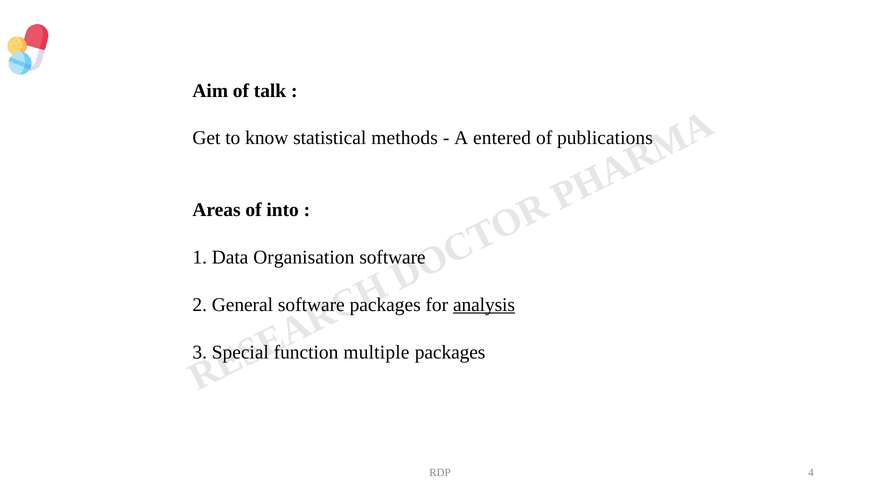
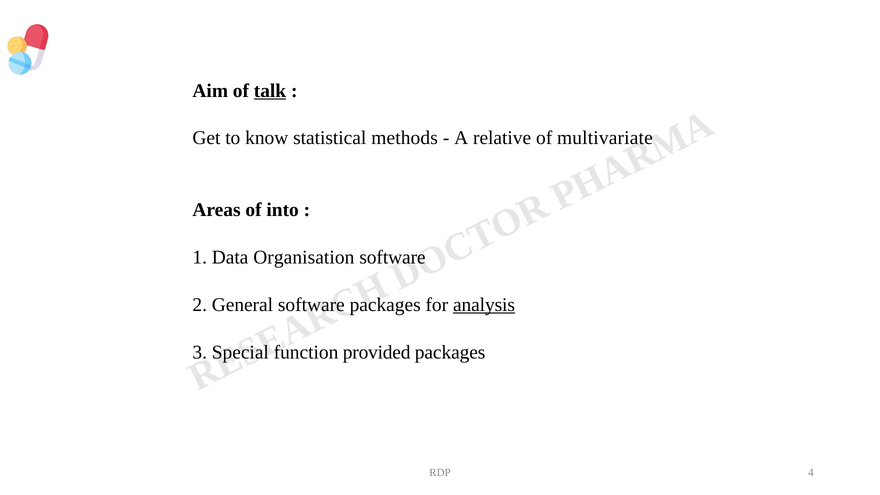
talk underline: none -> present (270, 91)
entered: entered -> relative (502, 138)
publications: publications -> multivariate (605, 138)
multiple: multiple -> provided (377, 352)
